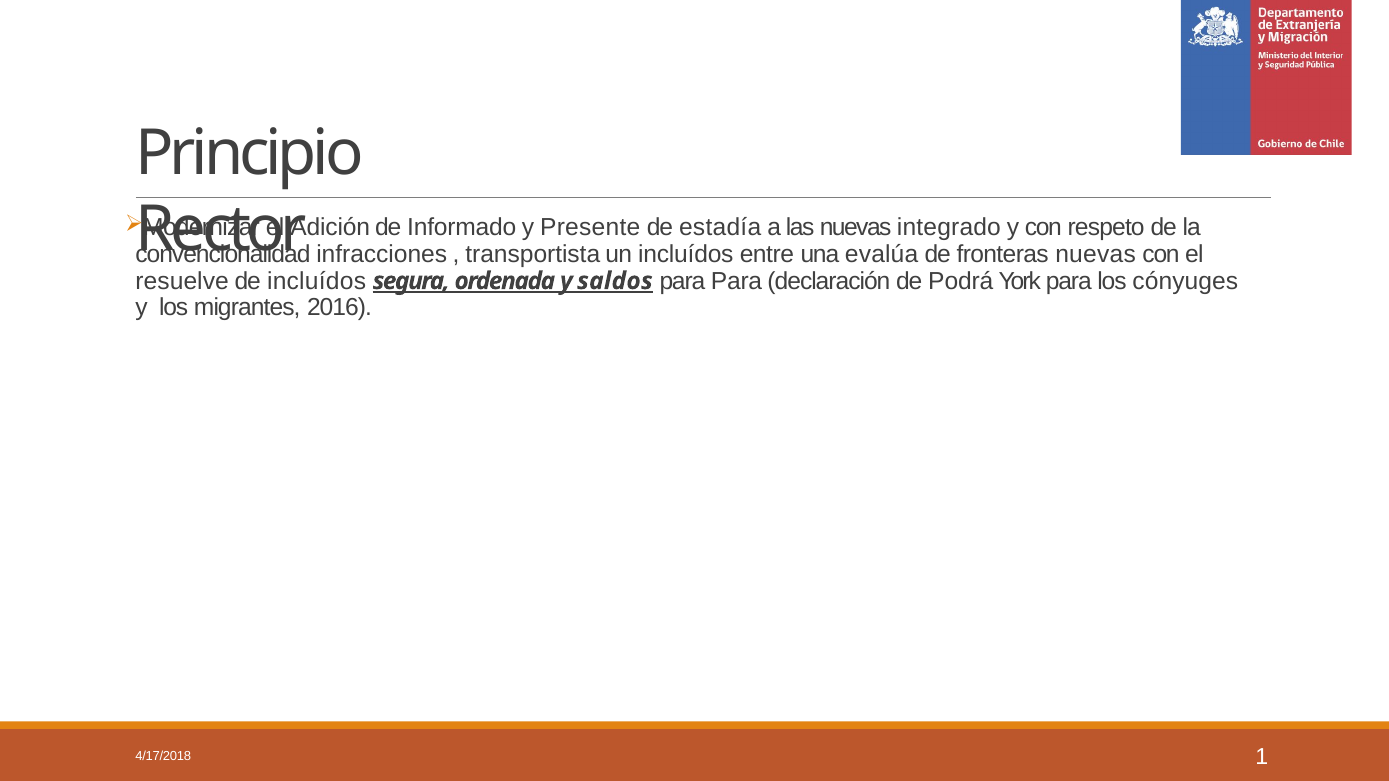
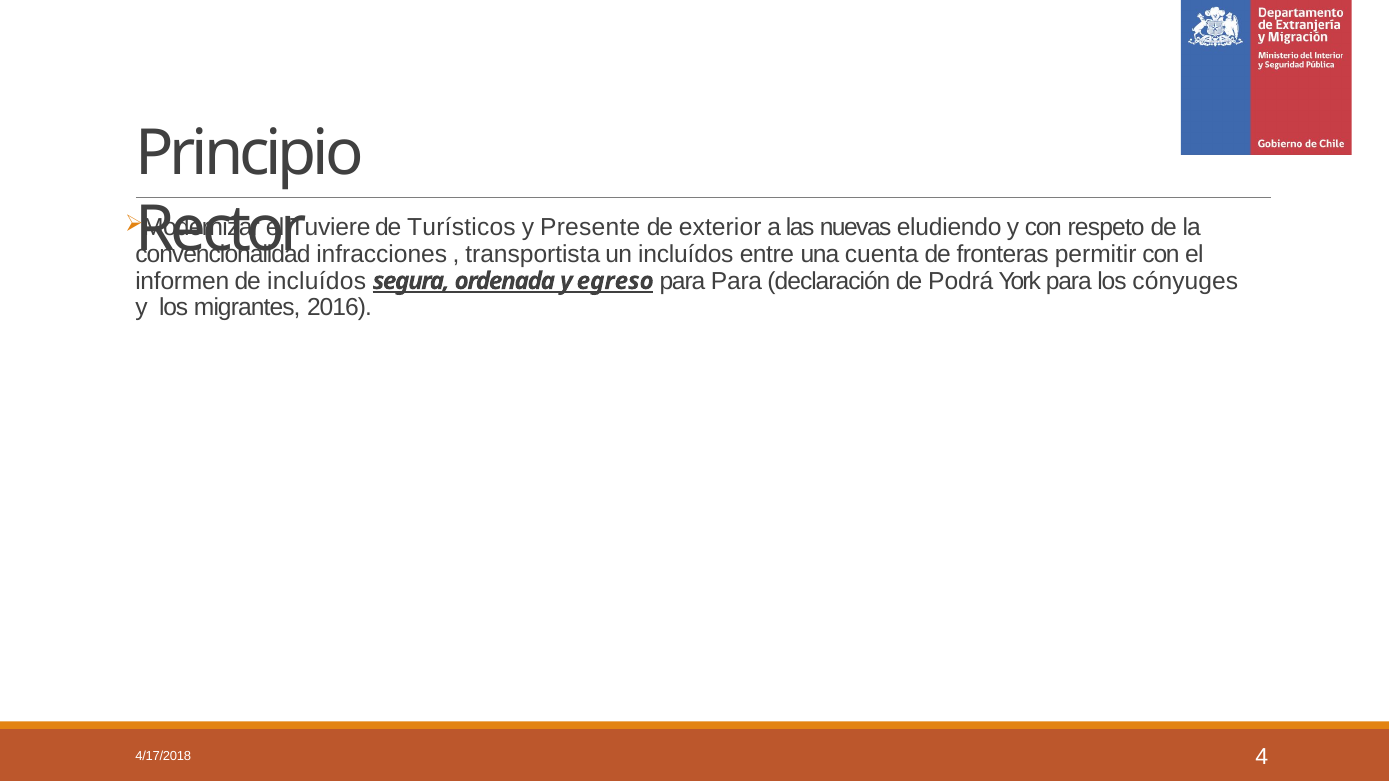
Adición: Adición -> Tuviere (330, 228)
Informado: Informado -> Turísticos (461, 228)
estadía: estadía -> exterior (720, 228)
integrado: integrado -> eludiendo (949, 228)
evalúa: evalúa -> cuenta (882, 254)
fronteras nuevas: nuevas -> permitir (1096, 254)
resuelve: resuelve -> informen (182, 281)
saldos: saldos -> egreso (615, 281)
1: 1 -> 4 (1262, 757)
